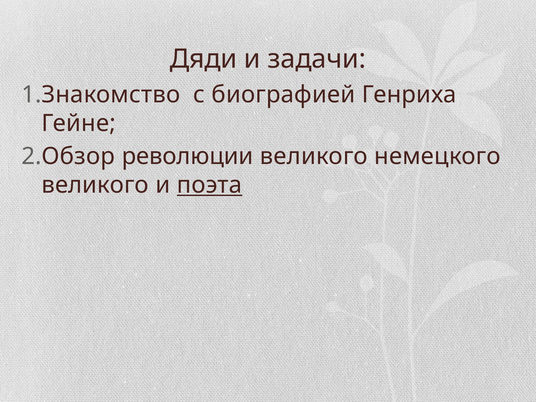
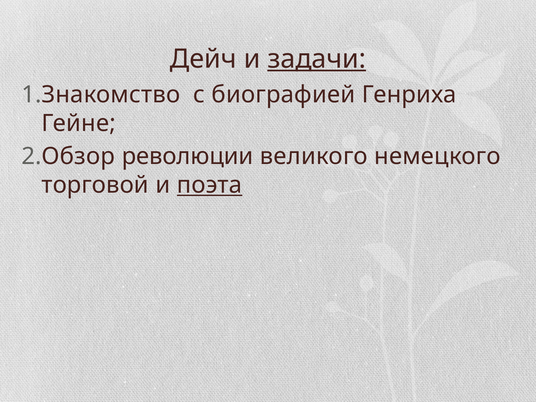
Дяди: Дяди -> Дейч (203, 59)
задачи underline: none -> present (317, 59)
великого: великого -> торговой (95, 185)
